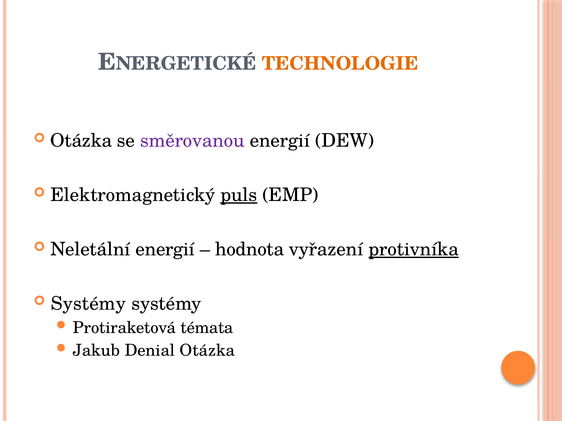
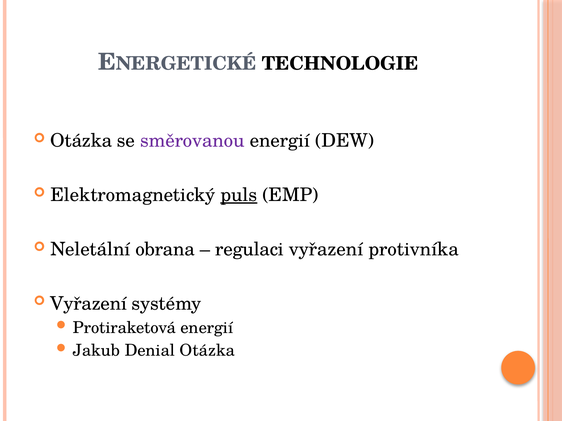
TECHNOLOGIE colour: orange -> black (340, 64)
Neletální energií: energií -> obrana (165, 250)
hodnota: hodnota -> regulaci (250, 250)
protivníka underline: present -> none (414, 250)
Systémy: Systémy -> Vyřazení (89, 304)
Protiraketová témata: témata -> energií (207, 328)
